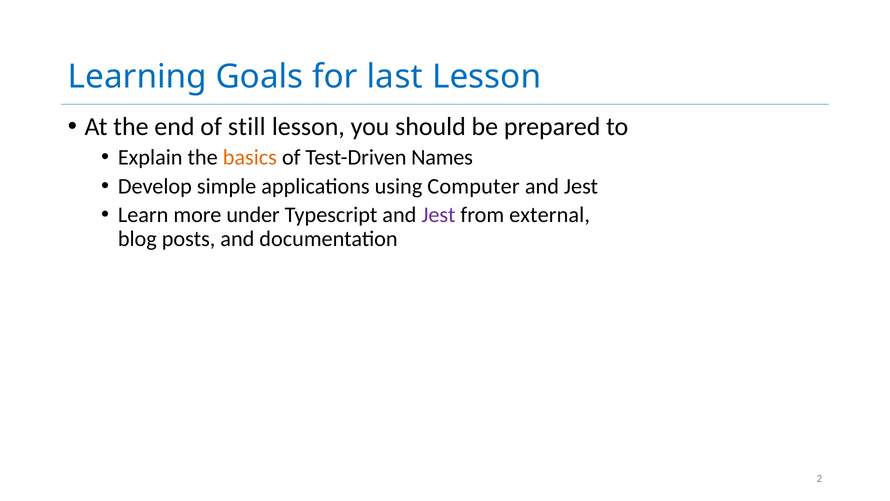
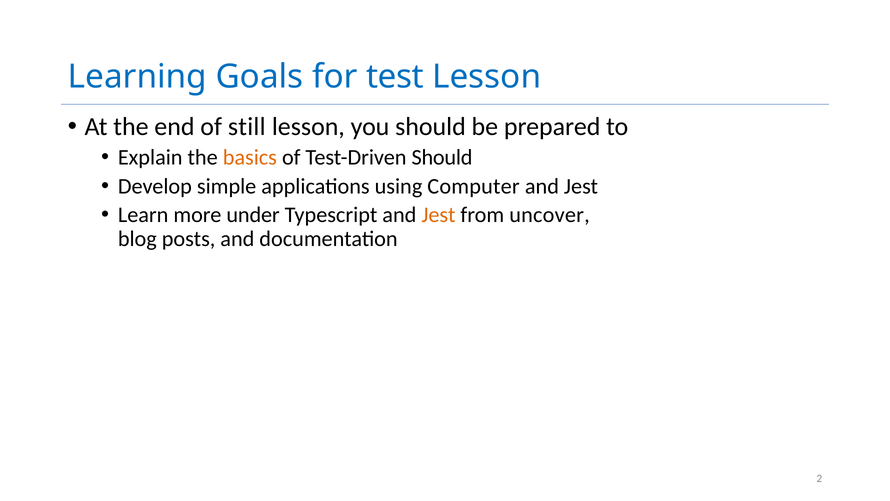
last: last -> test (395, 76)
Test-Driven Names: Names -> Should (442, 157)
Jest colour: purple -> orange (438, 215)
external: external -> uncover (550, 215)
